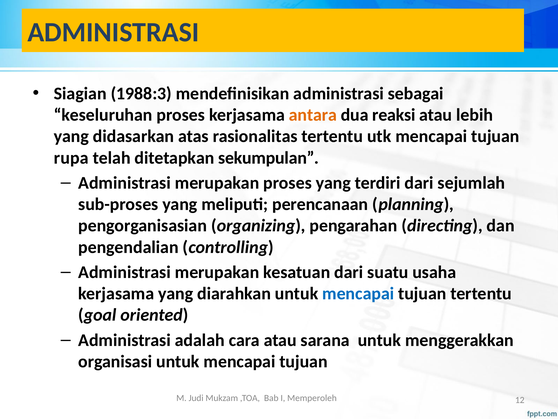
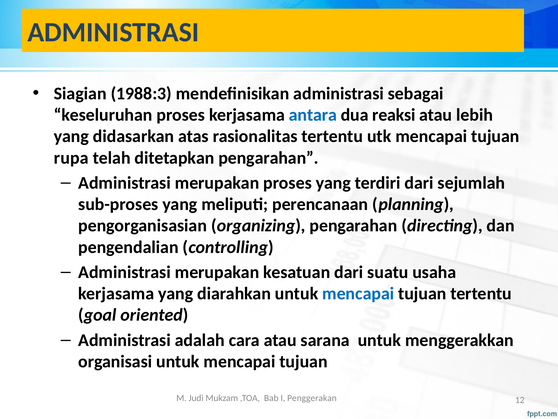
antara colour: orange -> blue (313, 115)
ditetapkan sekumpulan: sekumpulan -> pengarahan (269, 158)
Memperoleh: Memperoleh -> Penggerakan (312, 398)
